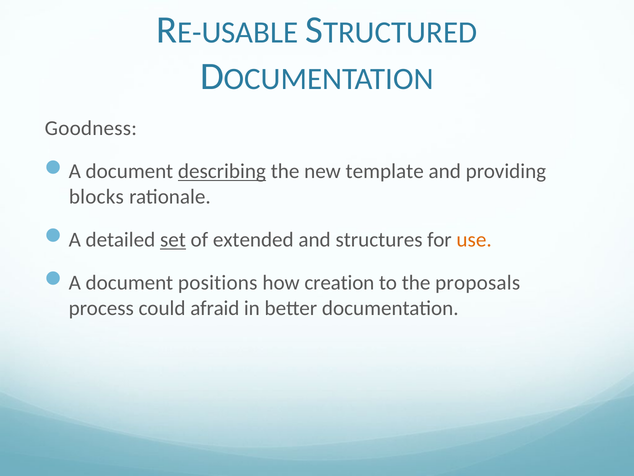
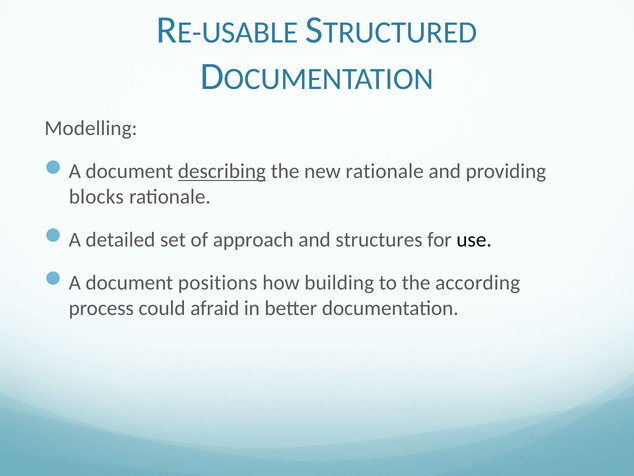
Goodness: Goodness -> Modelling (91, 128)
new template: template -> rationale (385, 171)
set underline: present -> none (173, 240)
extended: extended -> approach (253, 240)
use colour: orange -> black (474, 240)
creation: creation -> building (339, 283)
proposals: proposals -> according (478, 283)
